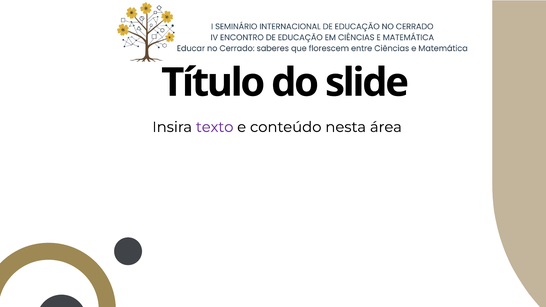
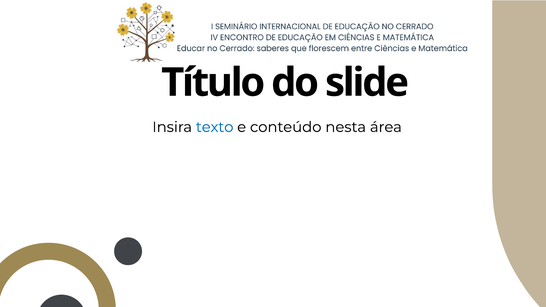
texto colour: purple -> blue (215, 127)
